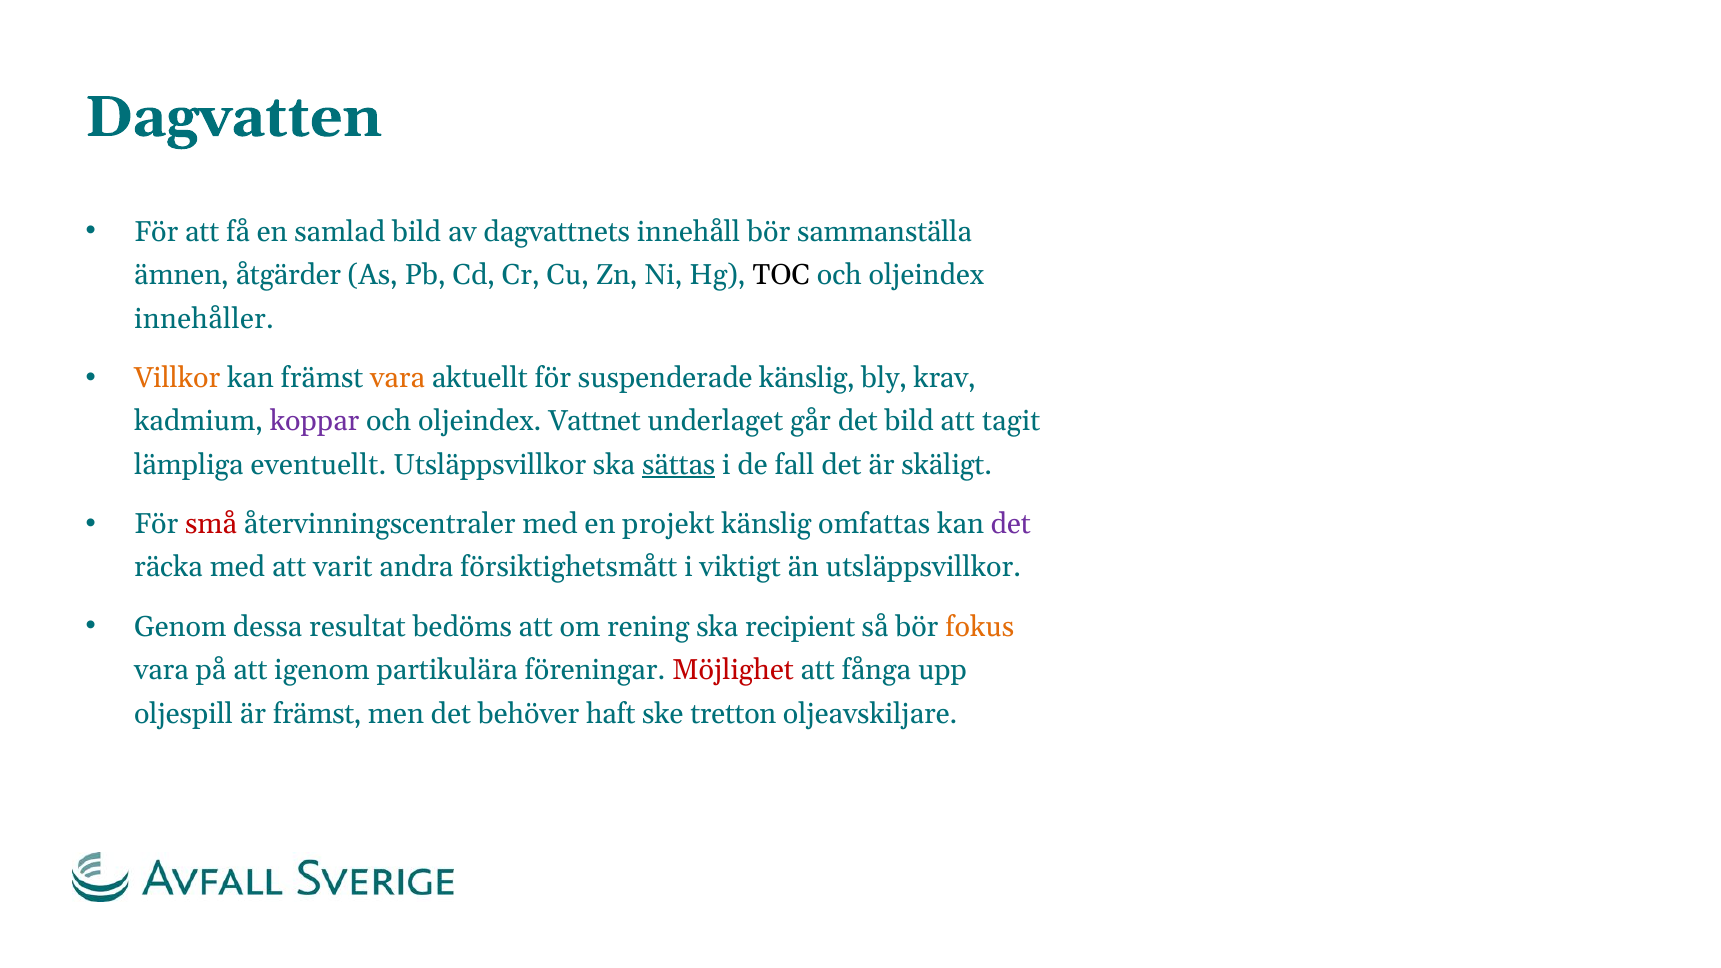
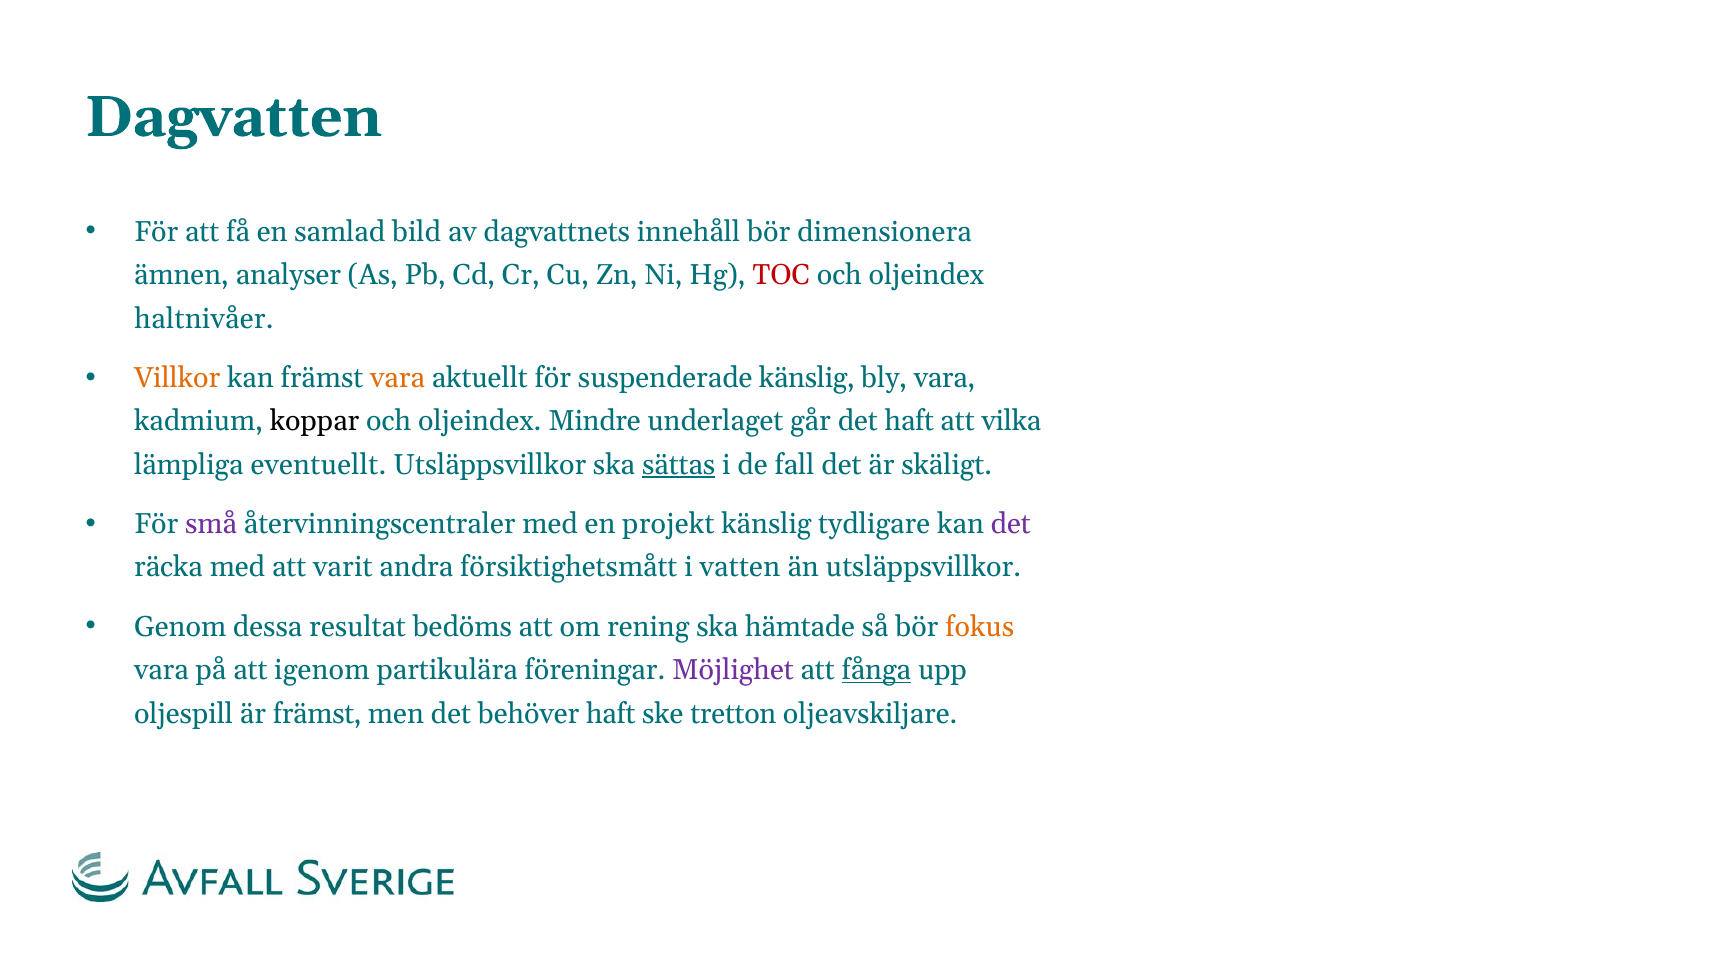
sammanställa: sammanställa -> dimensionera (884, 232)
åtgärder: åtgärder -> analyser (288, 275)
TOC colour: black -> red (781, 275)
innehåller: innehåller -> haltnivåer (204, 319)
bly krav: krav -> vara (945, 378)
koppar colour: purple -> black (315, 421)
Vattnet: Vattnet -> Mindre (594, 421)
det bild: bild -> haft (909, 421)
tagit: tagit -> vilka (1011, 421)
små colour: red -> purple (211, 524)
omfattas: omfattas -> tydligare (874, 524)
viktigt: viktigt -> vatten (740, 568)
recipient: recipient -> hämtade (800, 627)
Möjlighet colour: red -> purple (733, 670)
fånga underline: none -> present (876, 670)
